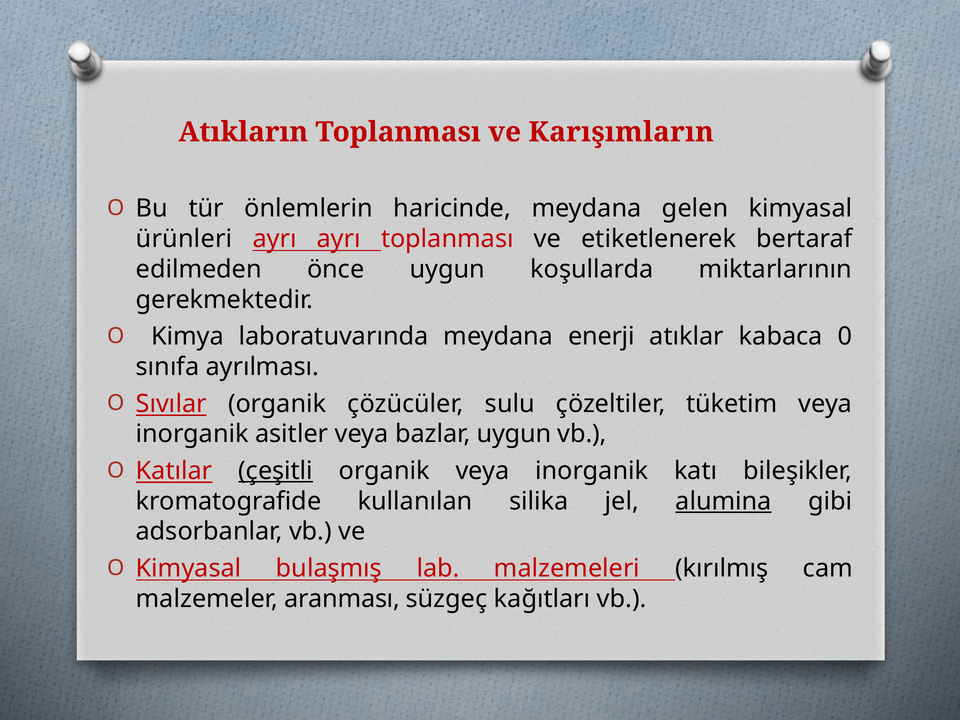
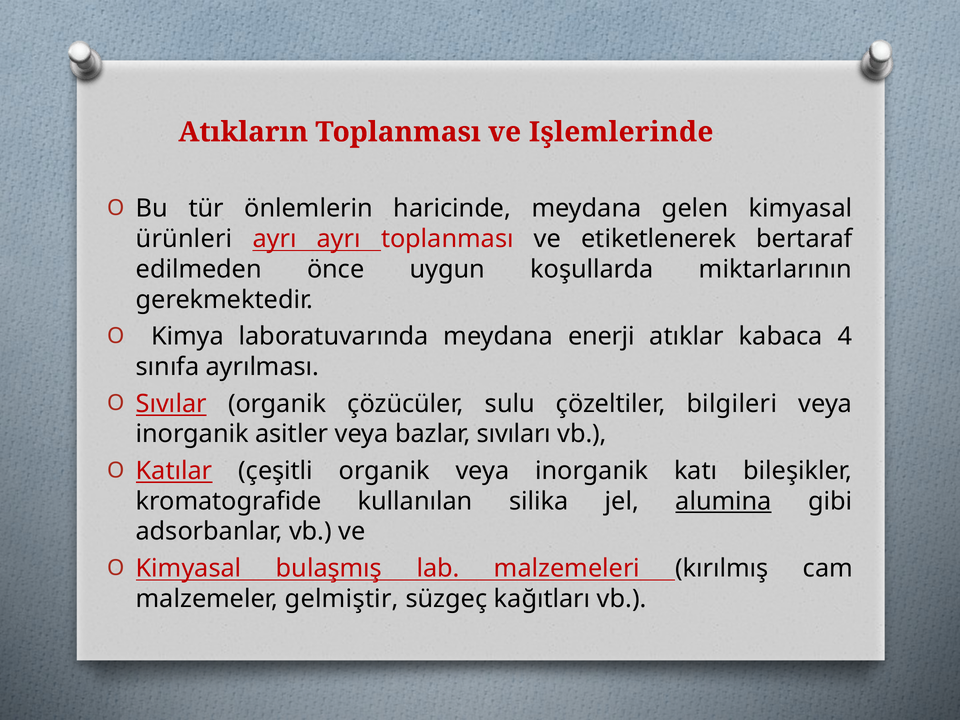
Karışımların: Karışımların -> Işlemlerinde (621, 132)
0: 0 -> 4 (845, 336)
tüketim: tüketim -> bilgileri (732, 404)
bazlar uygun: uygun -> sıvıları (514, 434)
çeşitli underline: present -> none (276, 471)
aranması: aranması -> gelmiştir (342, 599)
